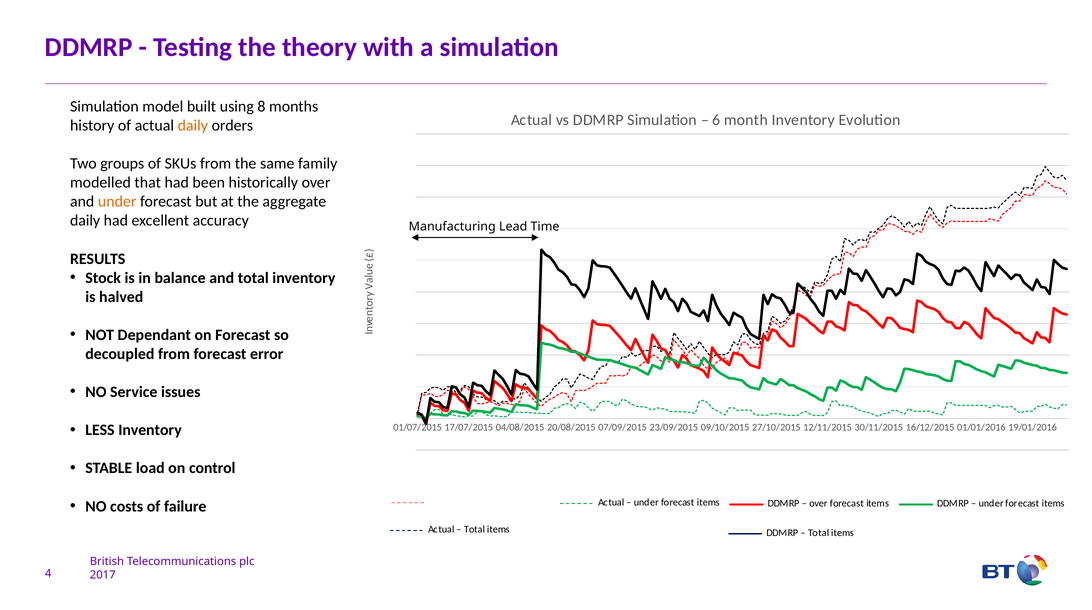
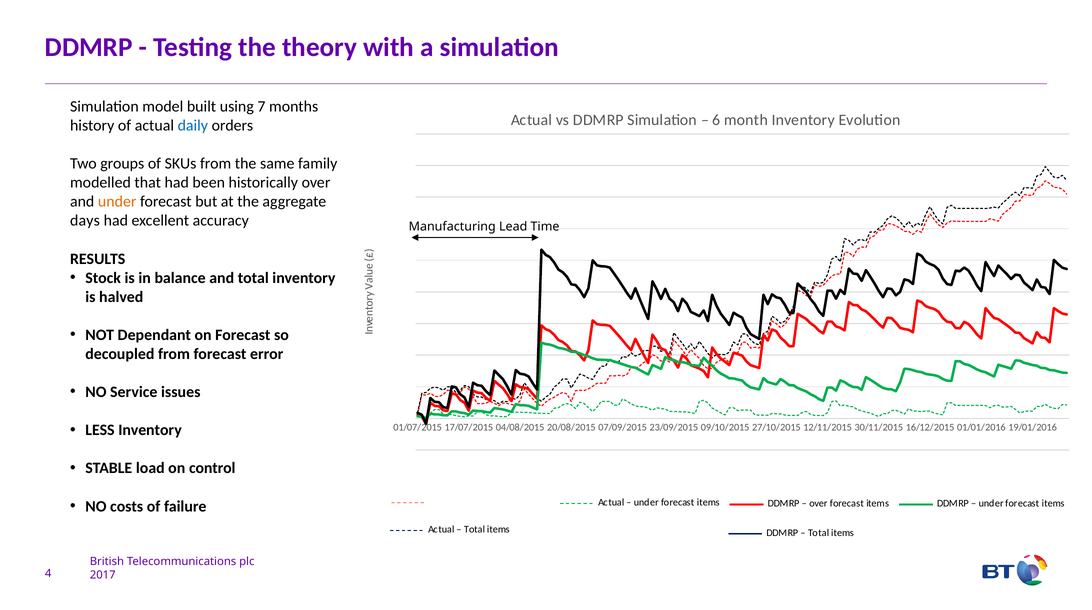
8: 8 -> 7 (261, 107)
daily colour: orange -> blue (193, 126)
daily: daily -> days (85, 221)
